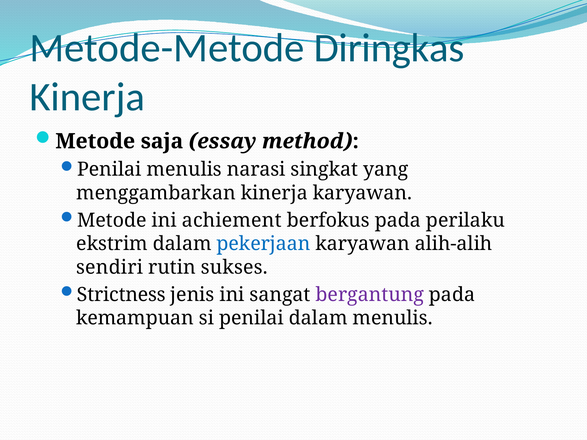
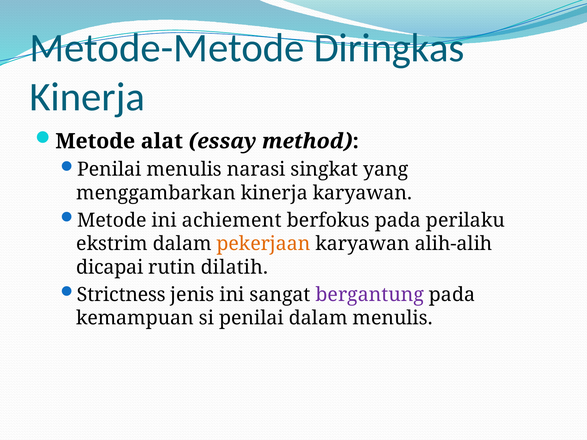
saja: saja -> alat (162, 141)
pekerjaan colour: blue -> orange (263, 244)
sendiri: sendiri -> dicapai (110, 267)
sukses: sukses -> dilatih (234, 267)
